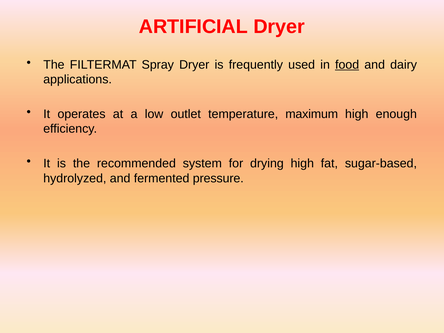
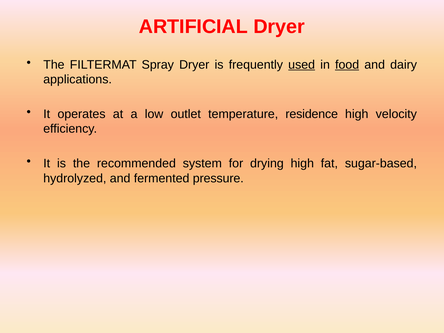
used underline: none -> present (302, 65)
maximum: maximum -> residence (312, 114)
enough: enough -> velocity (396, 114)
